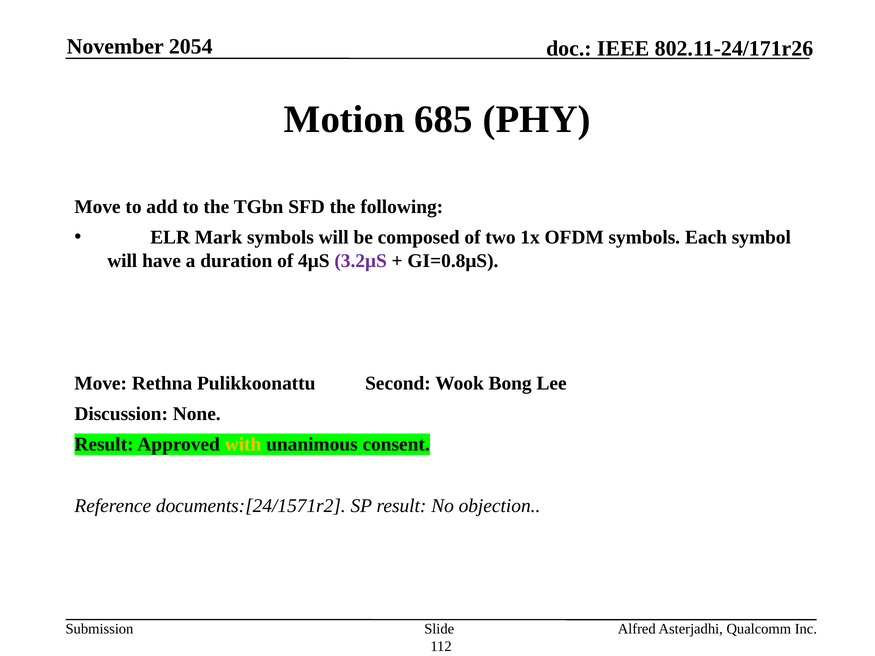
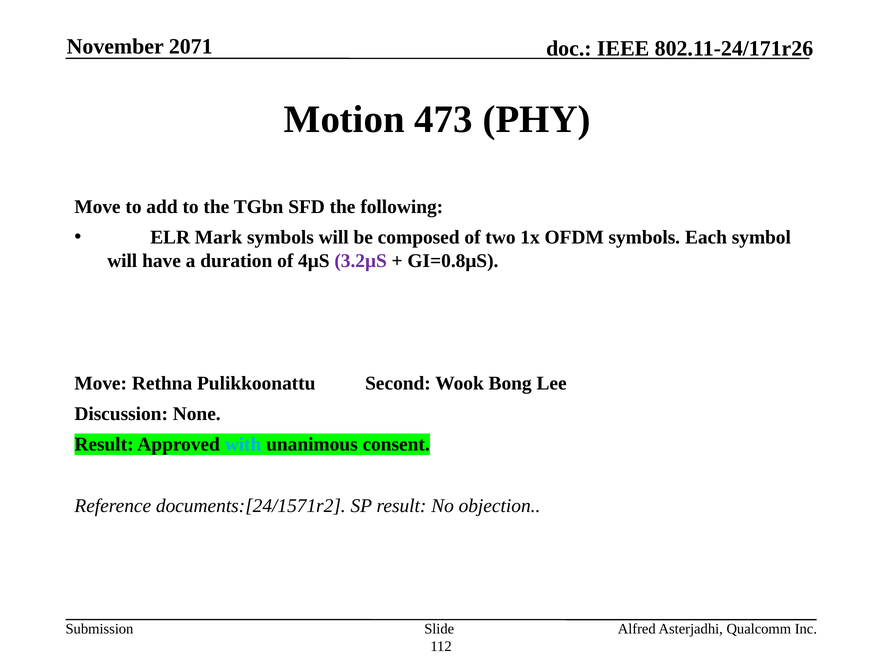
2054: 2054 -> 2071 (191, 46)
685: 685 -> 473 (444, 119)
with colour: yellow -> light blue (243, 445)
